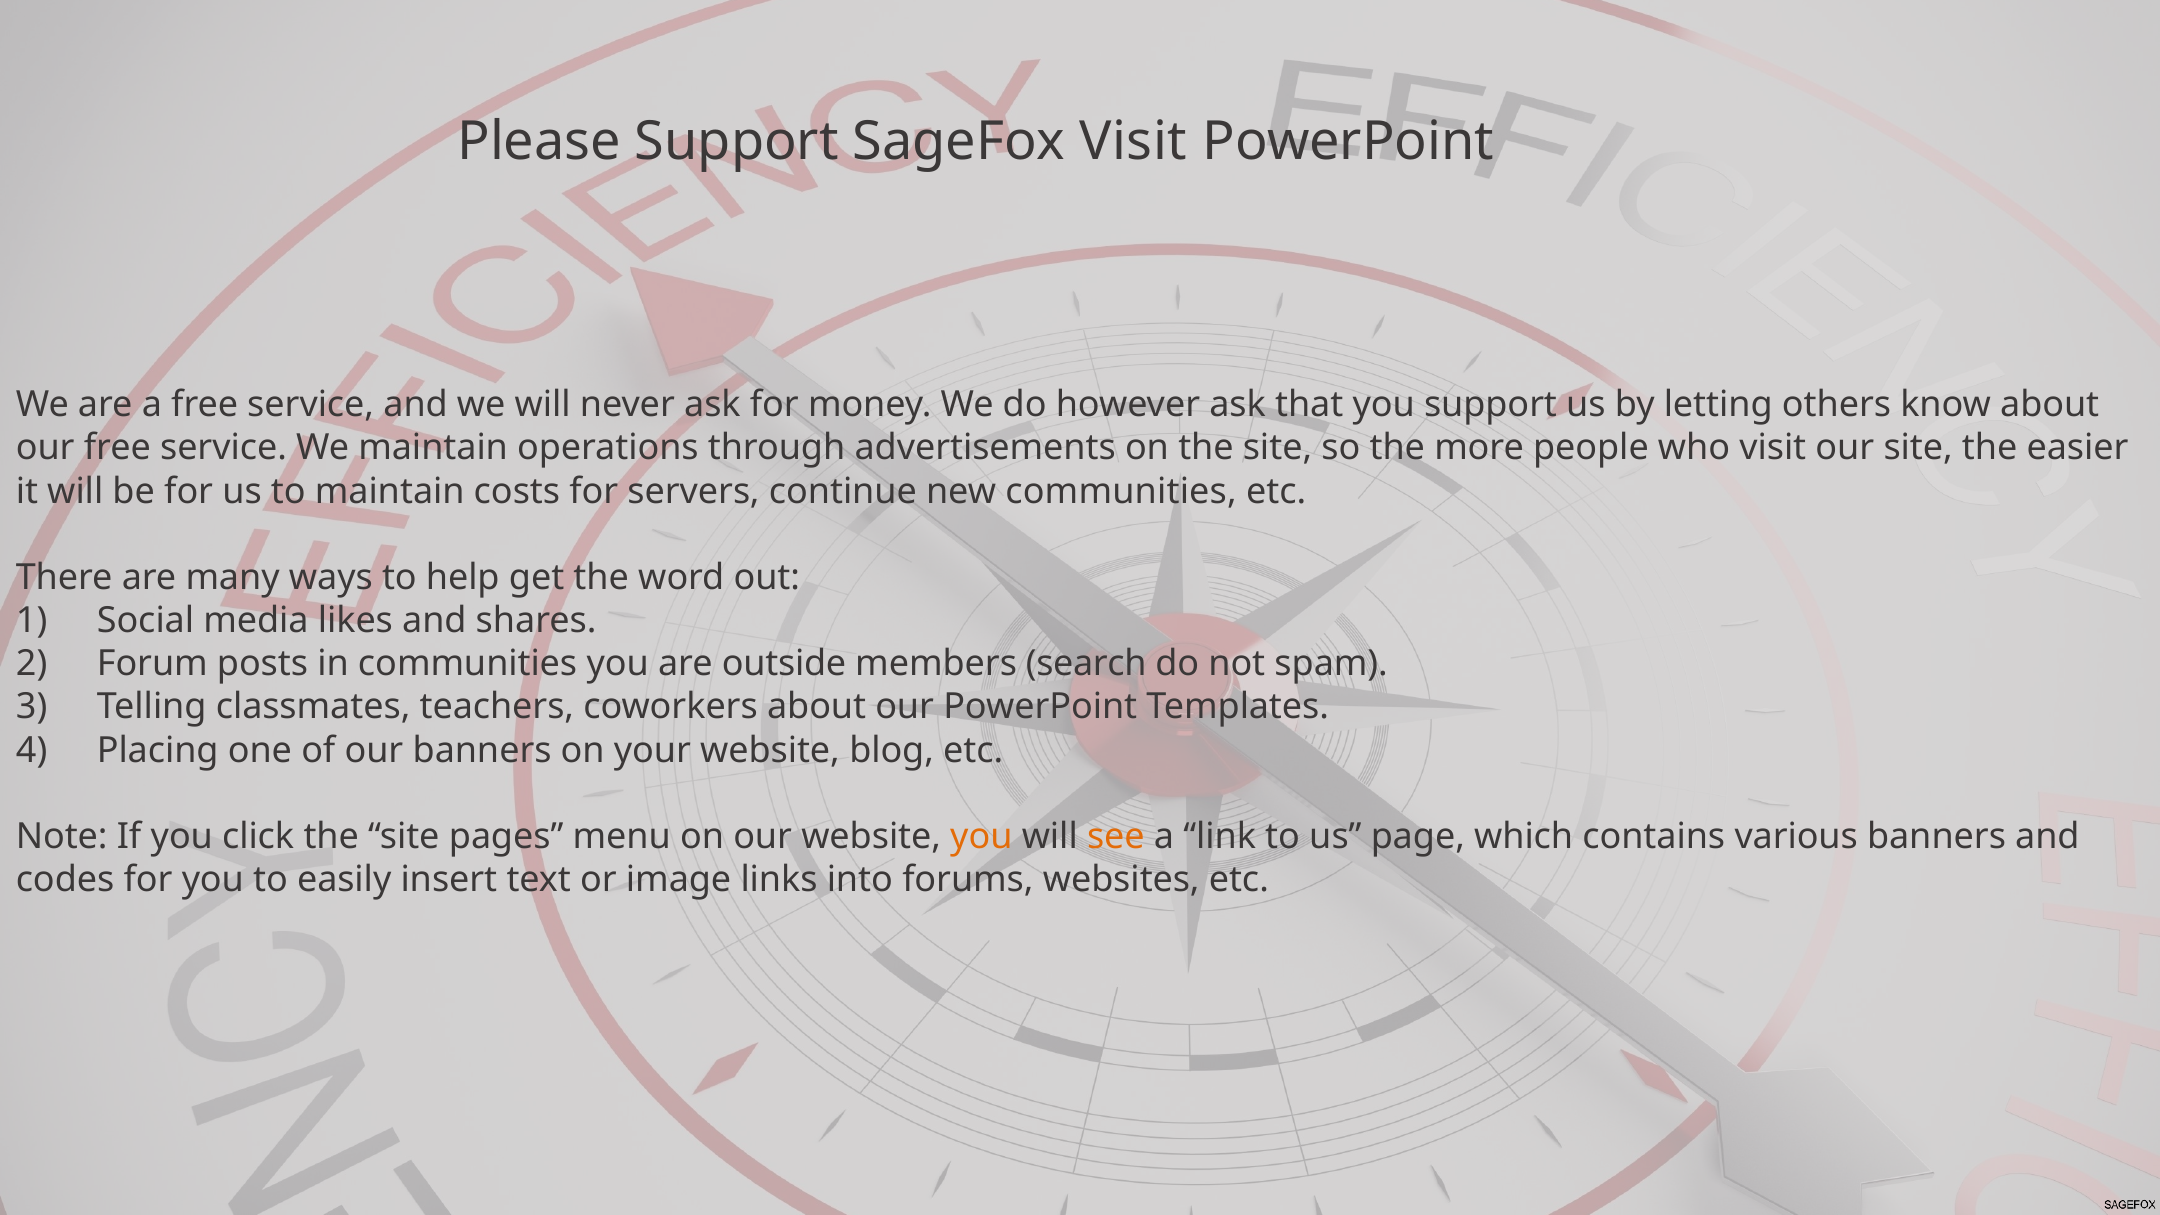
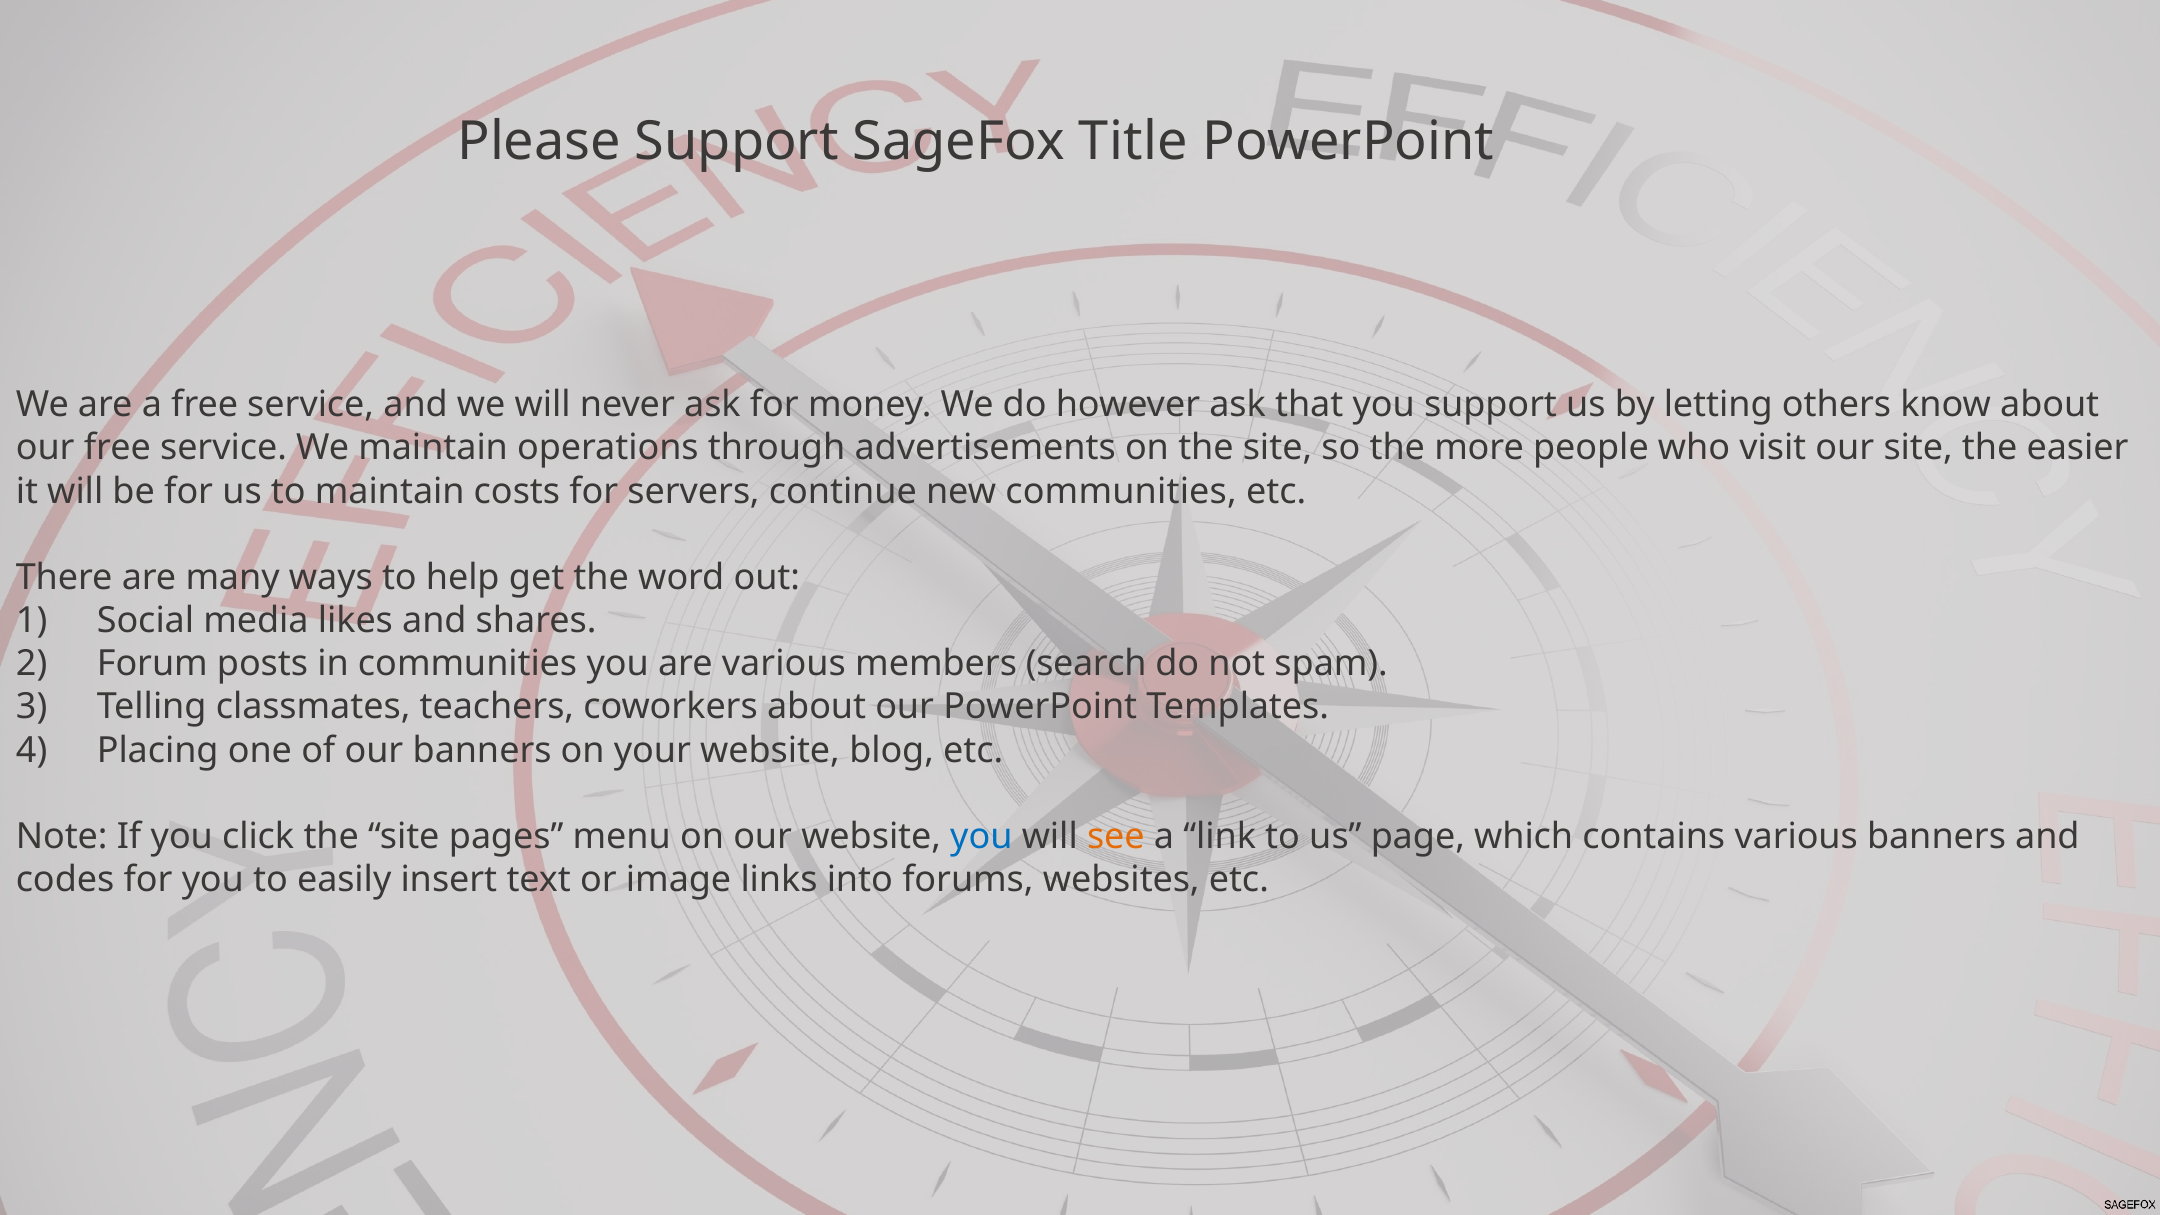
SageFox Visit: Visit -> Title (1133, 141)
are outside: outside -> various (784, 664)
you colour: orange -> blue (981, 837)
